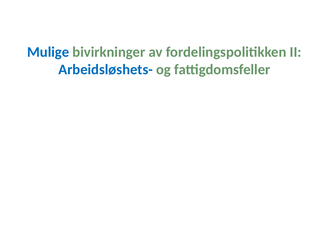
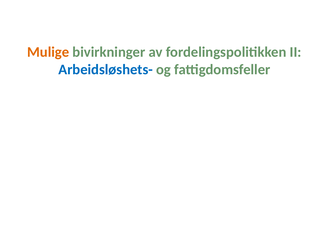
Mulige colour: blue -> orange (48, 52)
